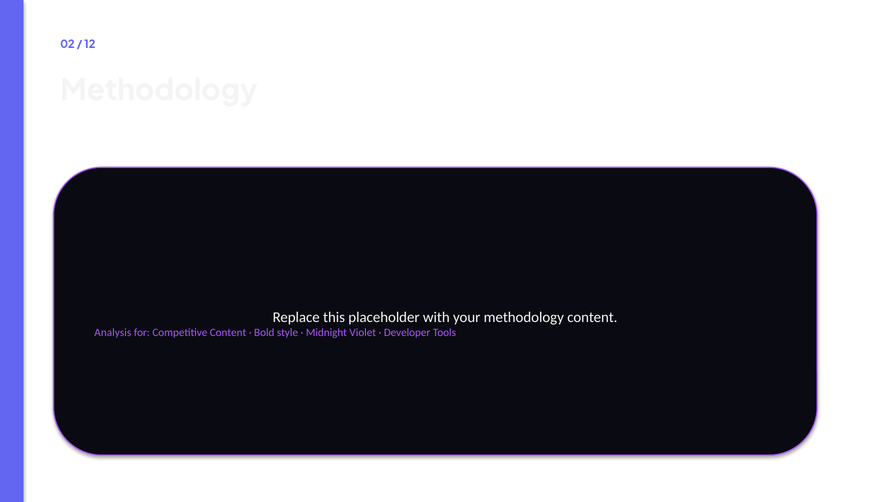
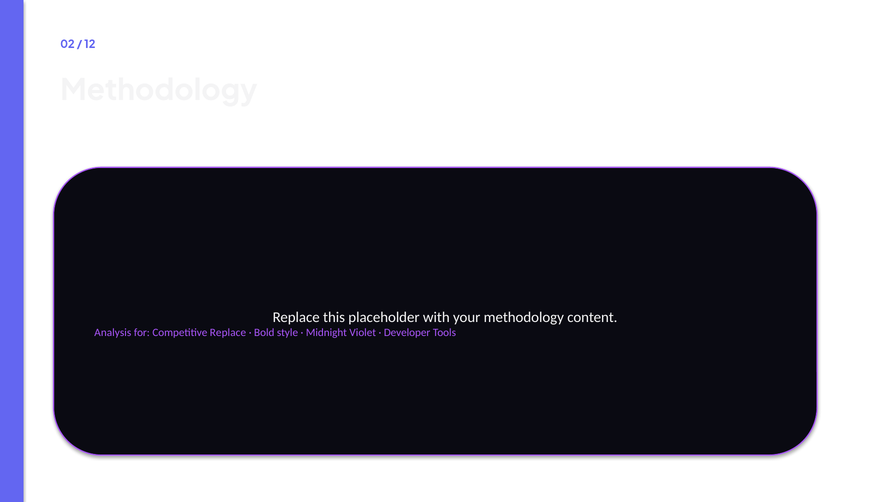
Competitive Content: Content -> Replace (228, 333)
